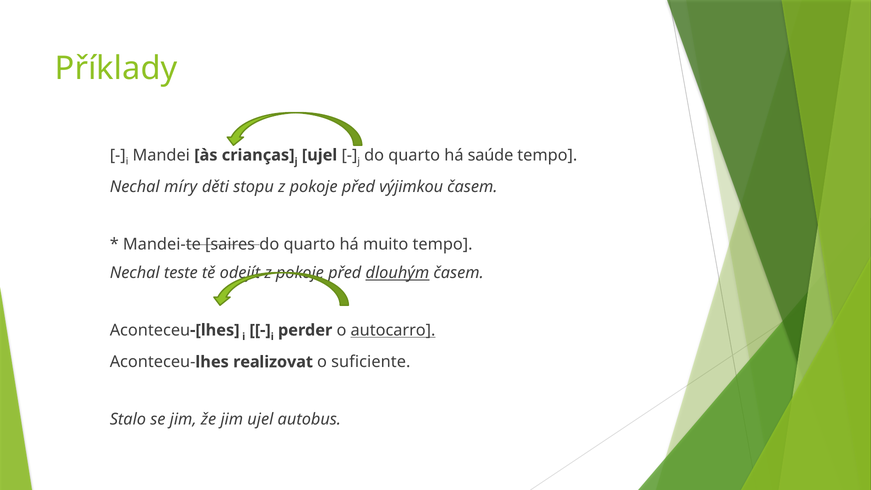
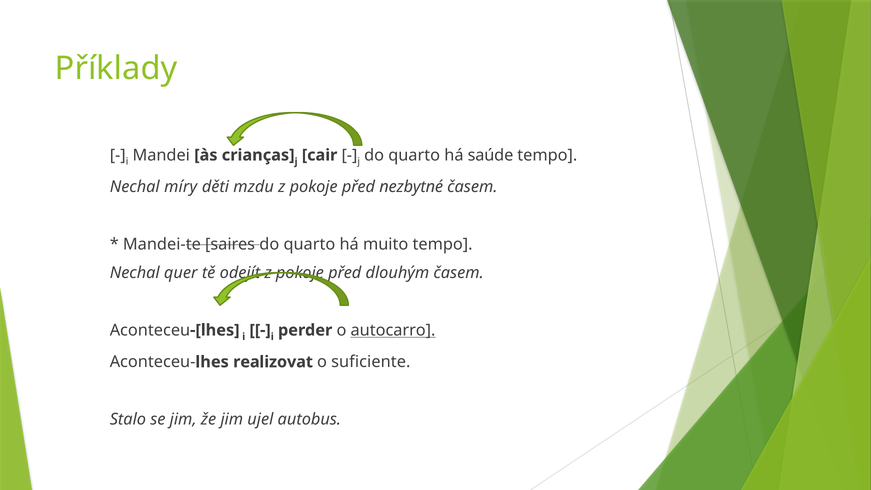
ujel: ujel -> cair (320, 155)
stopu: stopu -> mzdu (254, 187)
výjimkou: výjimkou -> nezbytné (411, 187)
teste: teste -> quer (181, 273)
dlouhým underline: present -> none (397, 273)
